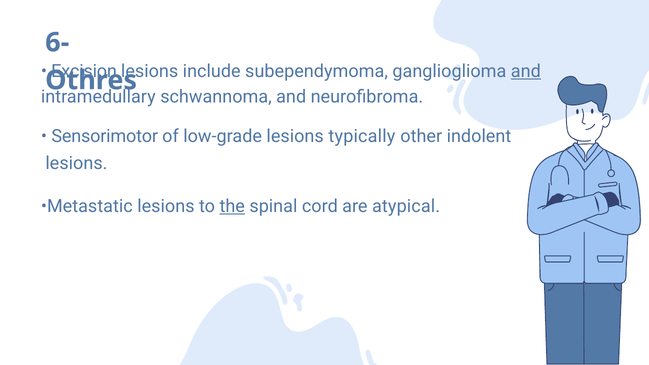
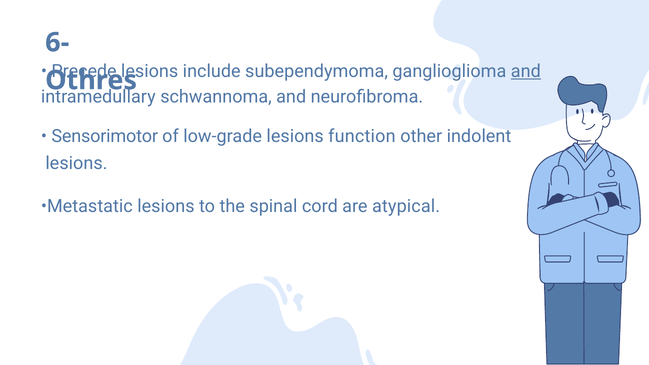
Excision: Excision -> Precede (84, 71)
typically: typically -> function (362, 136)
the underline: present -> none (232, 206)
